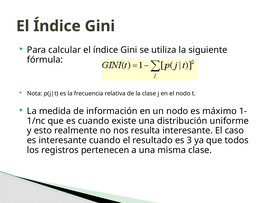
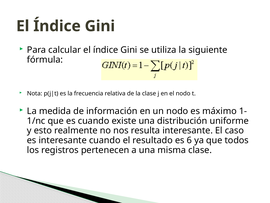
3: 3 -> 6 (189, 140)
